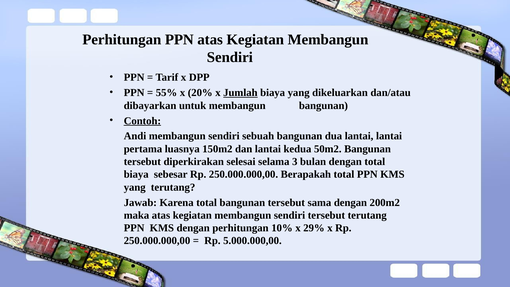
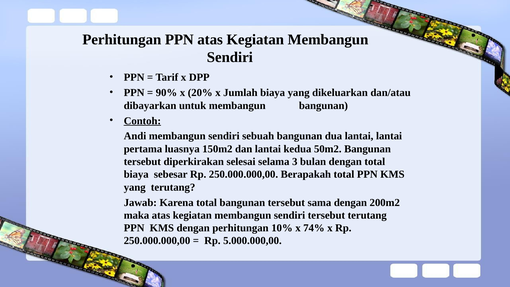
55%: 55% -> 90% (166, 93)
Jumlah underline: present -> none (240, 93)
29%: 29% -> 74% (314, 228)
